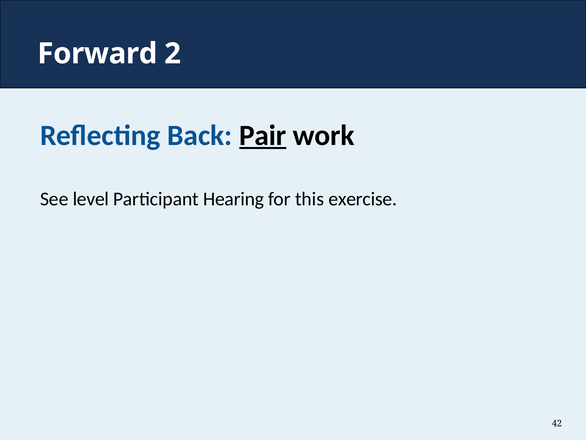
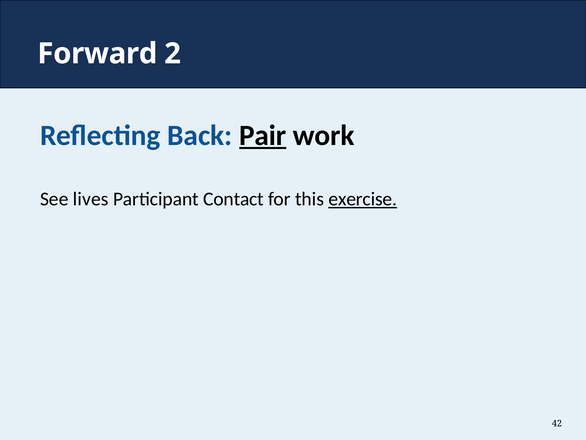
level: level -> lives (91, 199)
Hearing: Hearing -> Contact (234, 199)
exercise underline: none -> present (363, 199)
